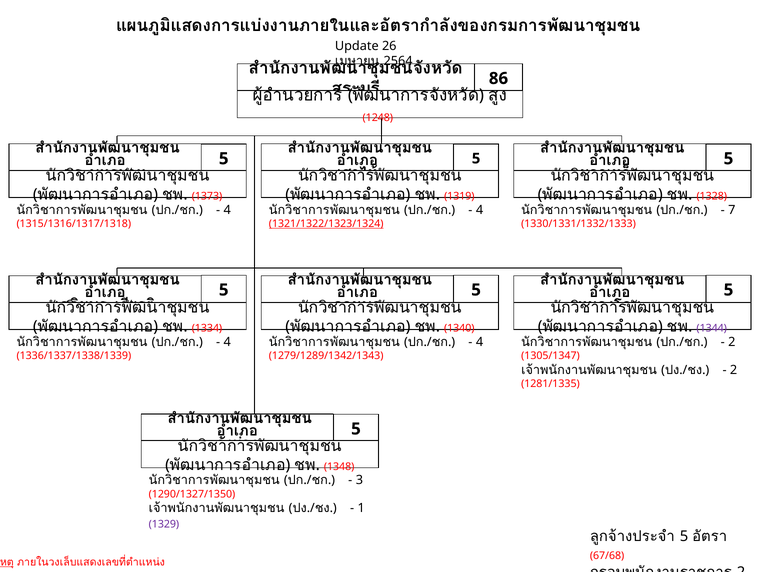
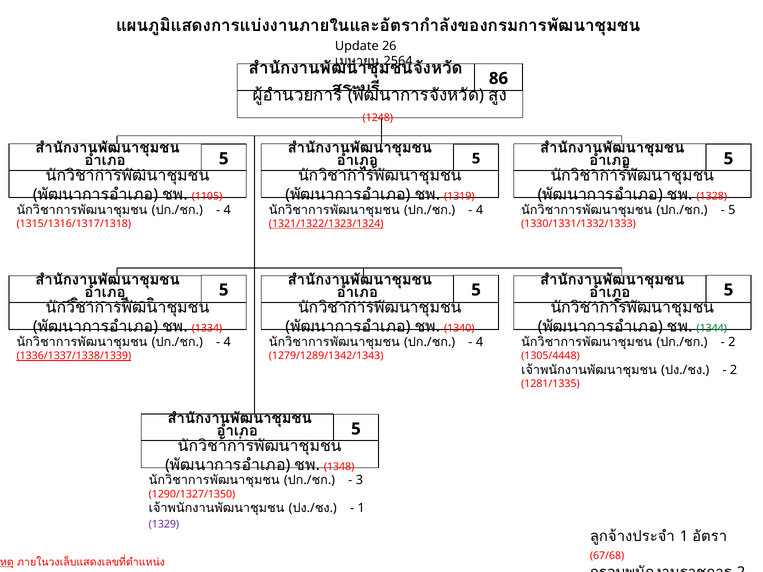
1373: 1373 -> 1105 (207, 196)
7: 7 -> 5 (732, 210)
1344 colour: purple -> green (712, 329)
1336/1337/1338/1339 underline: none -> present (74, 356)
1305/1347: 1305/1347 -> 1305/4448 (550, 356)
5: 5 -> 1 (684, 537)
